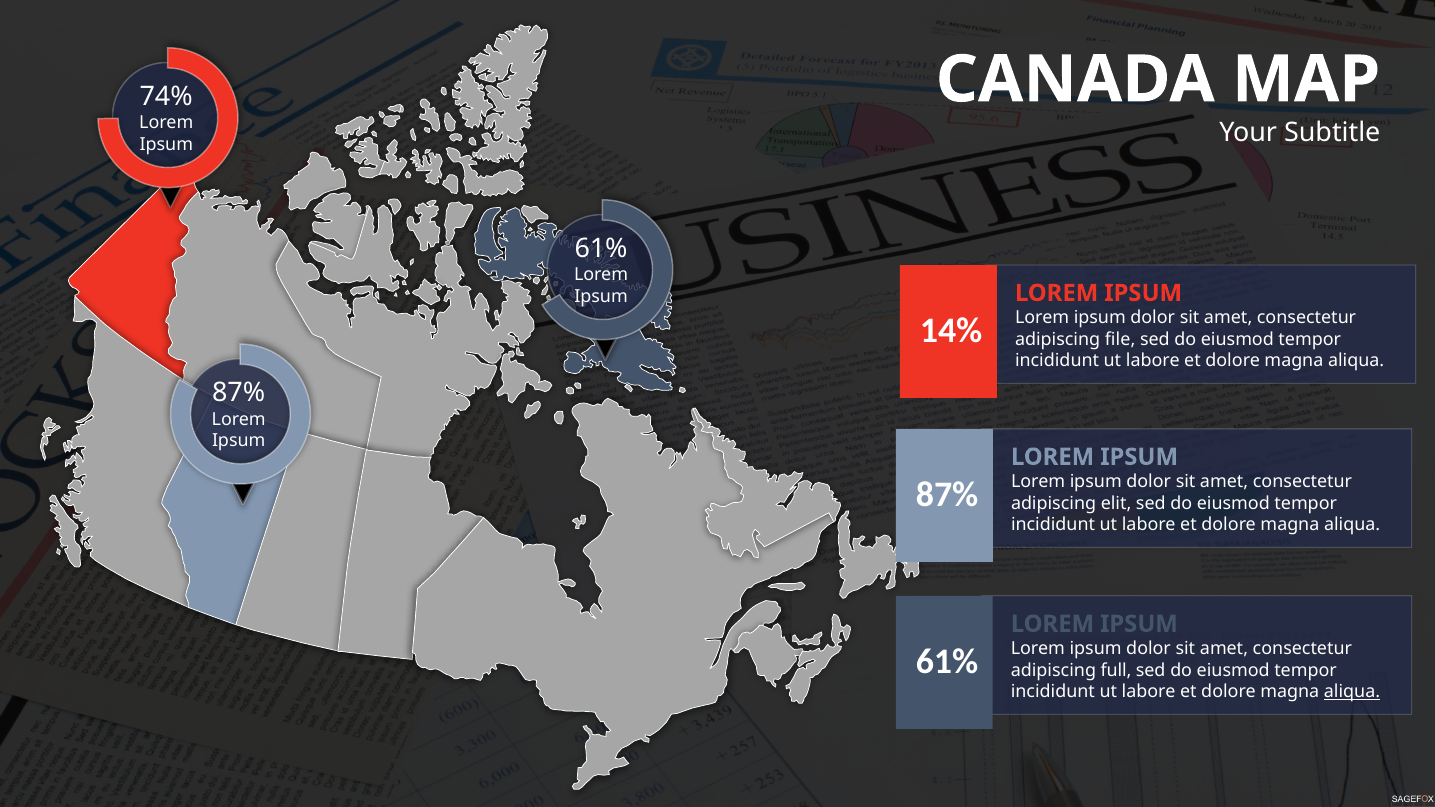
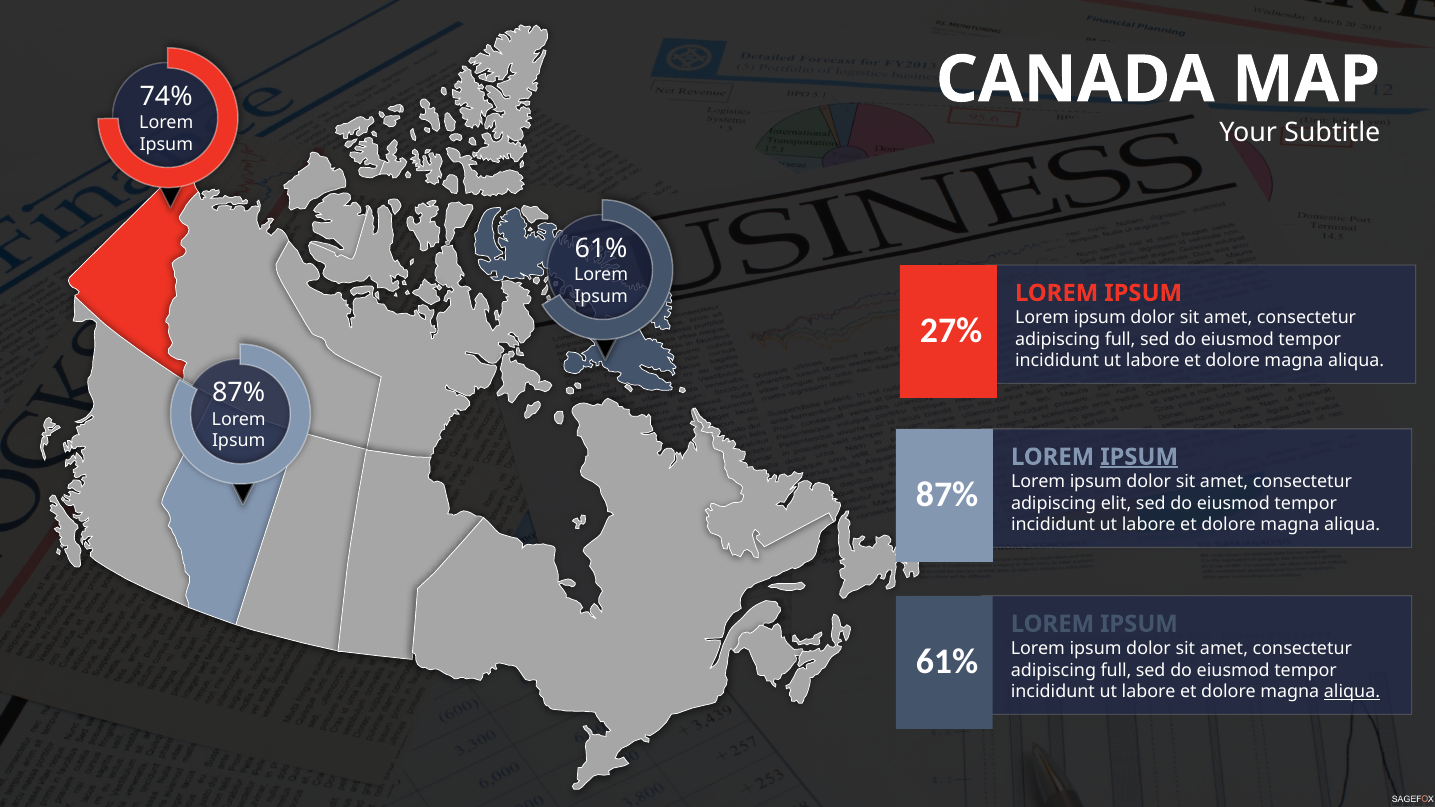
14%: 14% -> 27% (951, 330)
file: file -> full (1120, 339)
IPSUM underline: none -> present (1139, 457)
